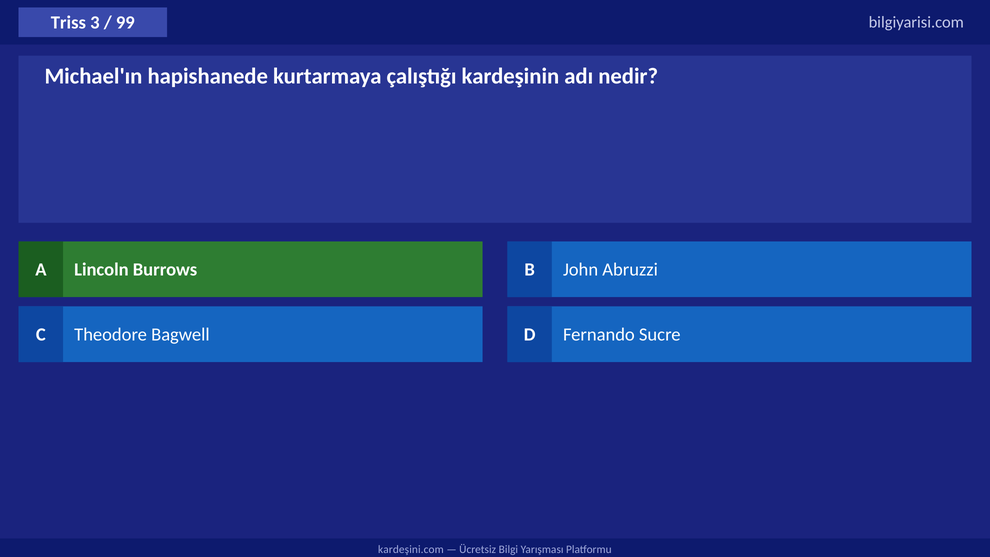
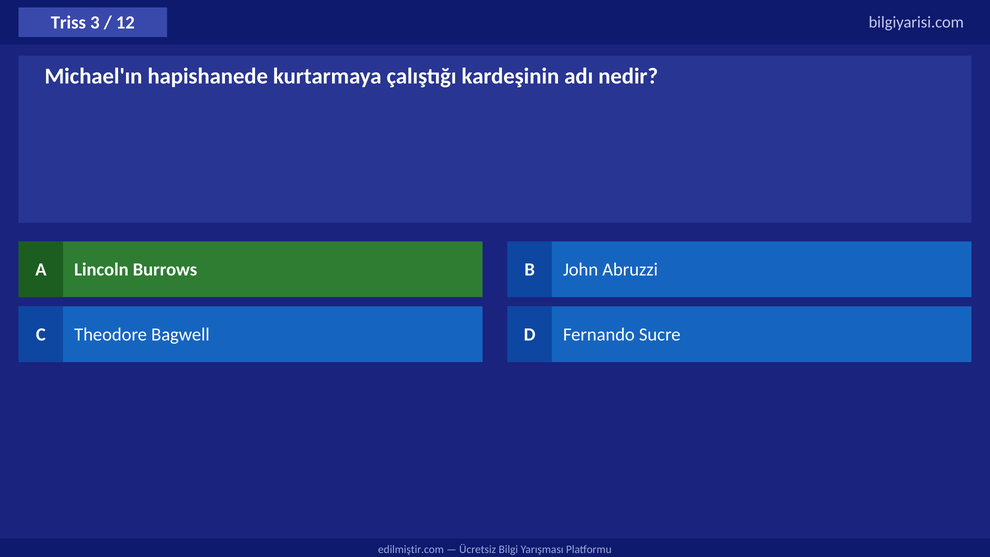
99: 99 -> 12 (125, 23)
kardeşini.com: kardeşini.com -> edilmiştir.com (411, 549)
